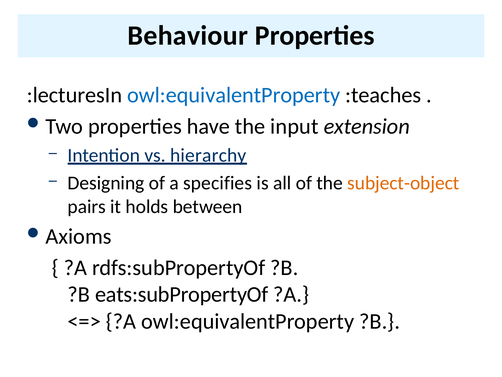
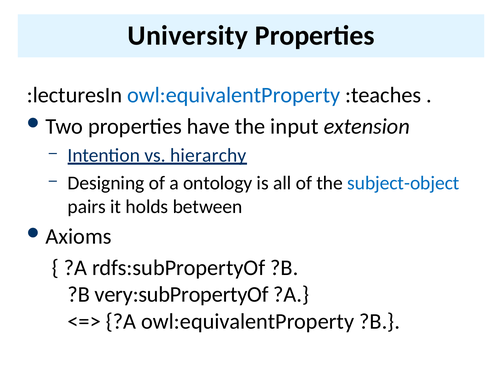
Behaviour: Behaviour -> University (188, 36)
specifies: specifies -> ontology (218, 183)
subject-object colour: orange -> blue (403, 183)
eats:subPropertyOf: eats:subPropertyOf -> very:subPropertyOf (182, 294)
